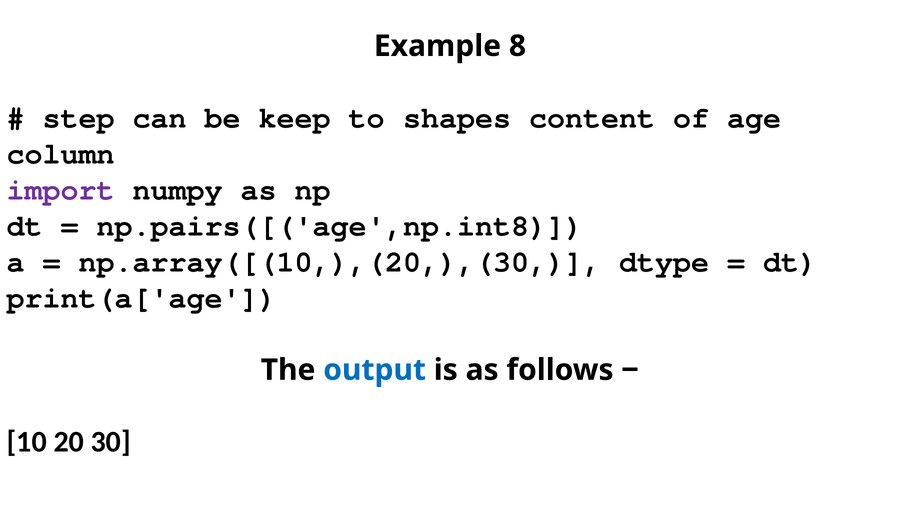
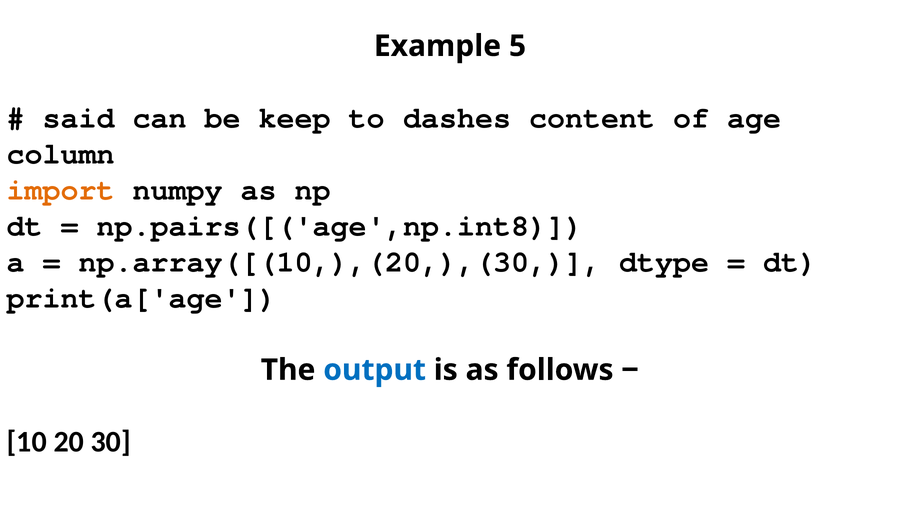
8: 8 -> 5 (517, 46)
step: step -> said (79, 118)
shapes: shapes -> dashes (457, 118)
import colour: purple -> orange (61, 190)
